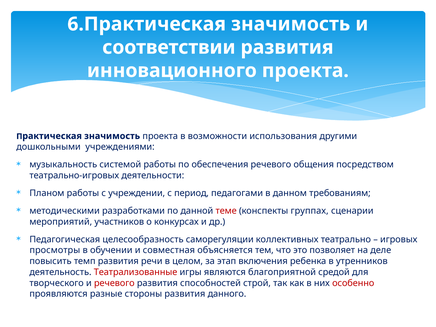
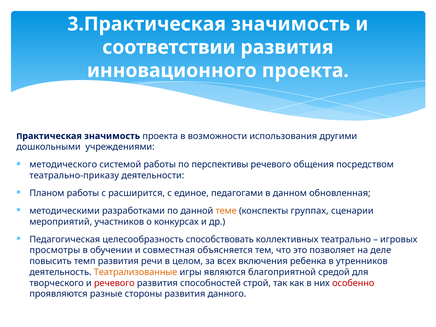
6.Практическая: 6.Практическая -> 3.Практическая (147, 24)
музыкальность: музыкальность -> методического (63, 165)
обеспечения: обеспечения -> перспективы (220, 165)
театрально-игровых: театрально-игровых -> театрально-приказу (74, 175)
учреждении: учреждении -> расширится (137, 193)
период: период -> единое (191, 193)
требованиям: требованиям -> обновленная (340, 193)
теме colour: red -> orange (226, 211)
саморегуляции: саморегуляции -> способствовать (220, 239)
этап: этап -> всех (227, 261)
Театрализованные colour: red -> orange (136, 272)
